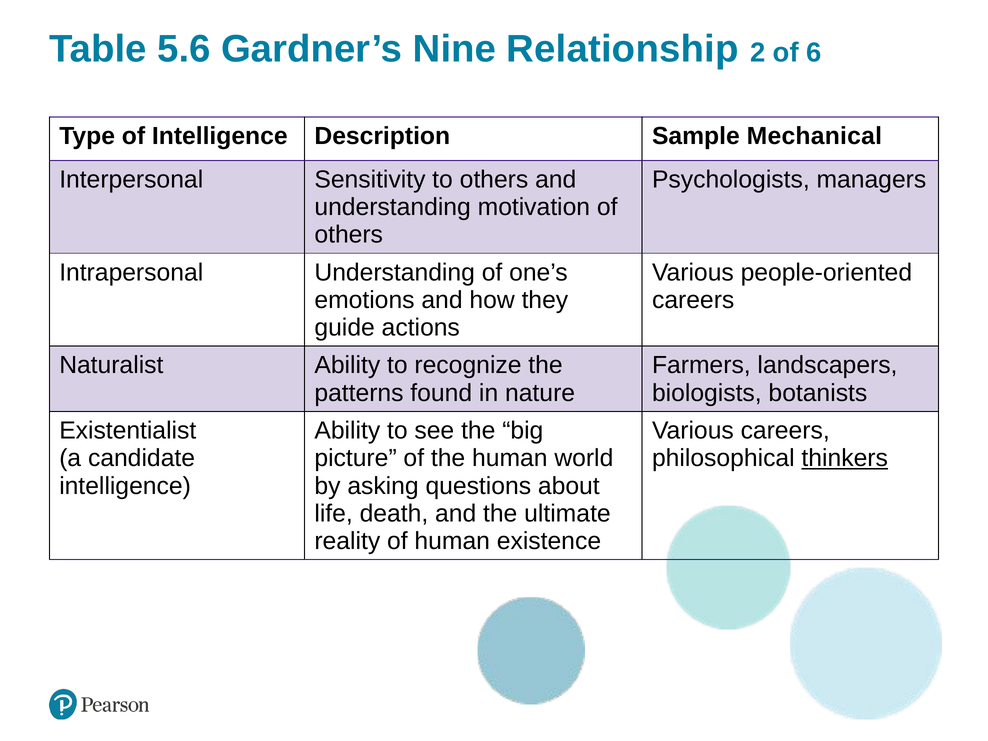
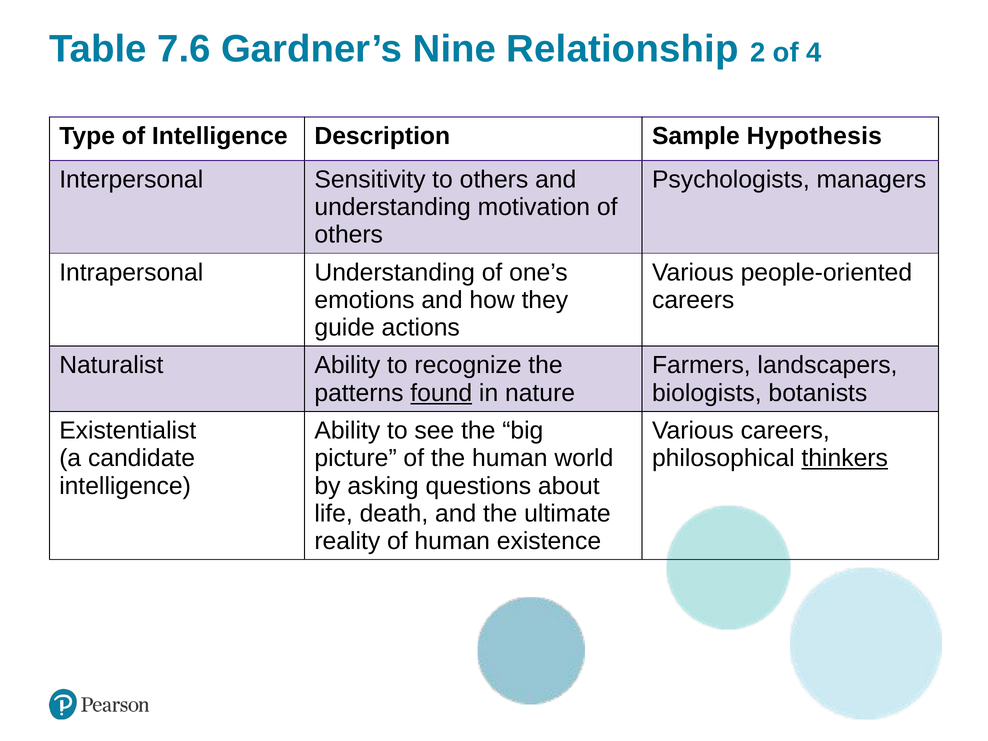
5.6: 5.6 -> 7.6 (184, 49)
6: 6 -> 4 (814, 53)
Mechanical: Mechanical -> Hypothesis (814, 136)
found underline: none -> present (441, 393)
